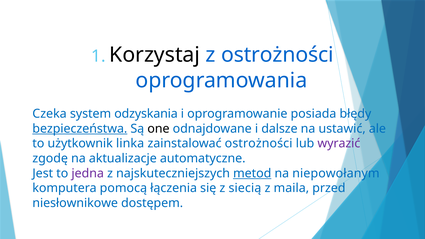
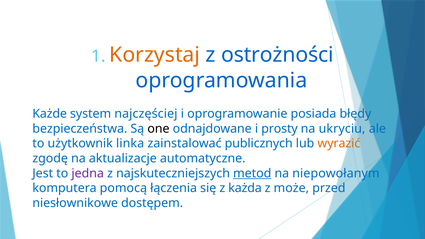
Korzystaj colour: black -> orange (155, 55)
Czeka: Czeka -> Każde (50, 114)
odzyskania: odzyskania -> najczęściej (146, 114)
bezpieczeństwa underline: present -> none (80, 129)
dalsze: dalsze -> prosty (280, 129)
ustawić: ustawić -> ukryciu (342, 129)
zainstalować ostrożności: ostrożności -> publicznych (259, 144)
wyrazić colour: purple -> orange (339, 144)
siecią: siecią -> każda (245, 188)
maila: maila -> może (291, 188)
